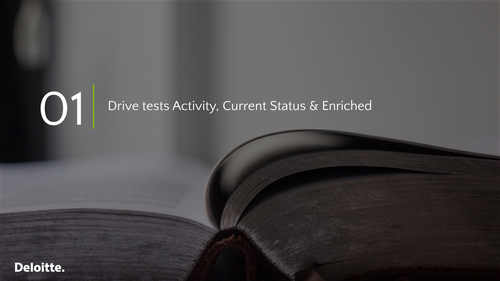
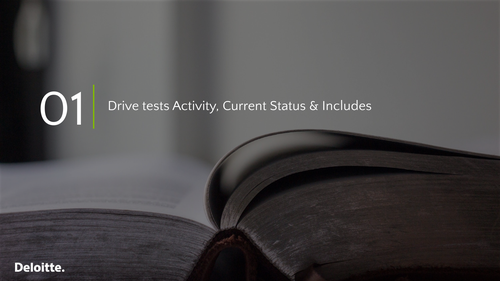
Enriched: Enriched -> Includes (347, 106)
